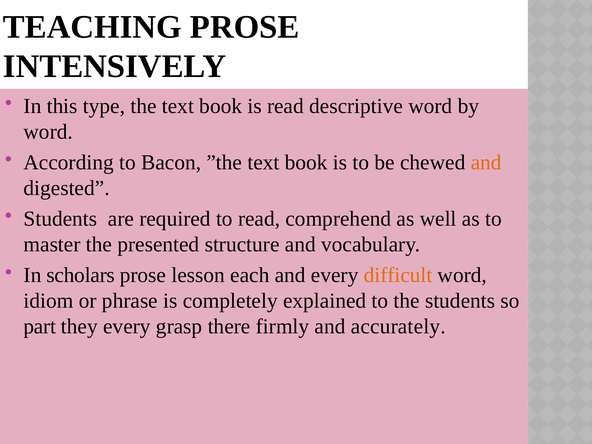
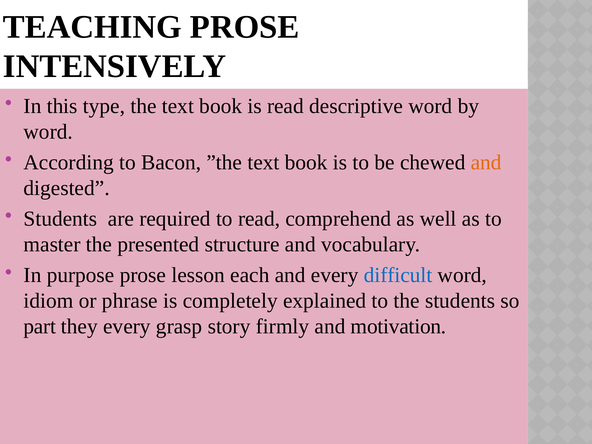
scholars: scholars -> purpose (81, 275)
difficult colour: orange -> blue (398, 275)
there: there -> story (229, 327)
accurately: accurately -> motivation (398, 327)
